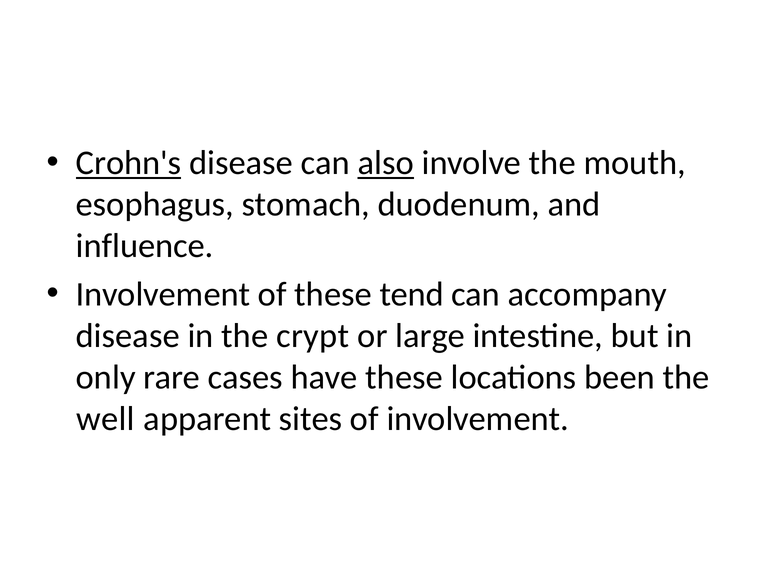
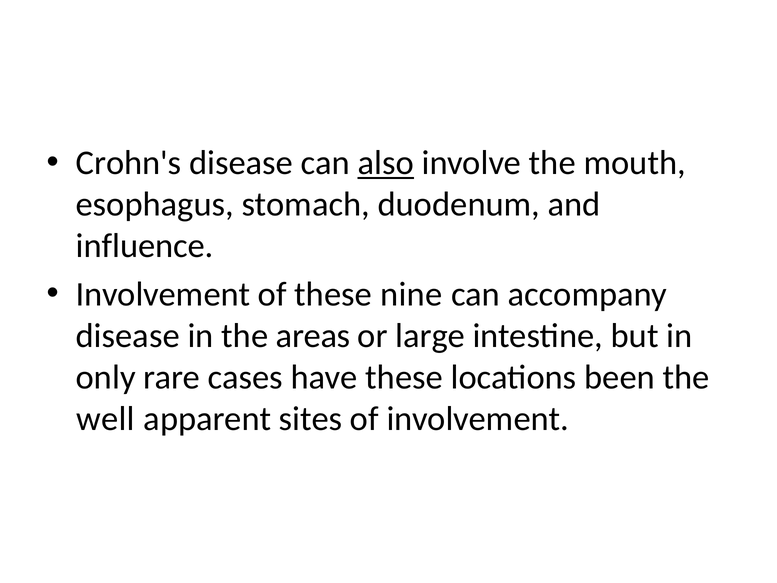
Crohn's underline: present -> none (129, 163)
tend: tend -> nine (411, 294)
crypt: crypt -> areas (313, 336)
